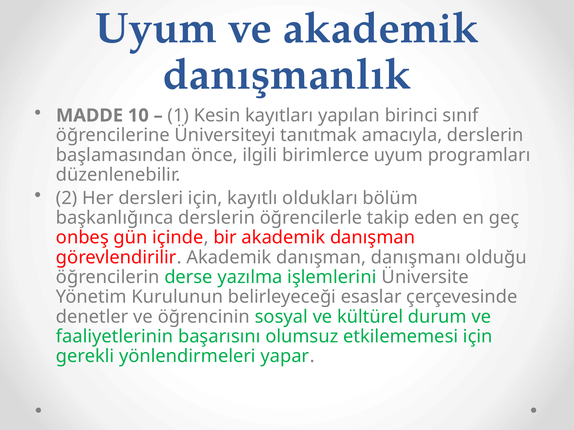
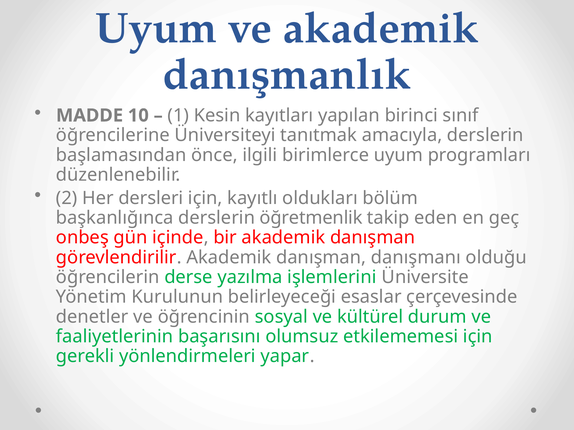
öğrencilerle: öğrencilerle -> öğretmenlik (311, 218)
